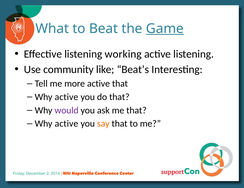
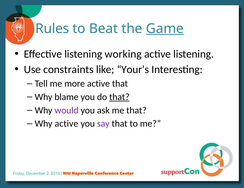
What: What -> Rules (52, 29)
community: community -> constraints (68, 70)
Beat’s: Beat’s -> Your’s (133, 70)
active: active -> blame (67, 97)
that underline: none -> present (119, 97)
say colour: orange -> purple (103, 124)
